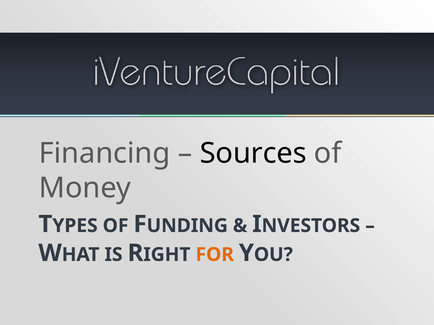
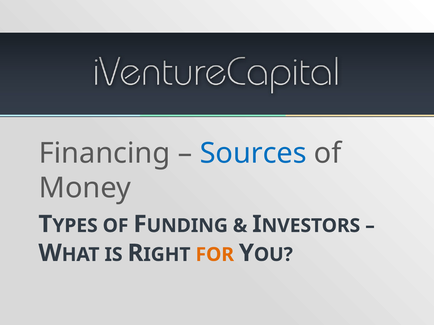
Sources colour: black -> blue (253, 154)
